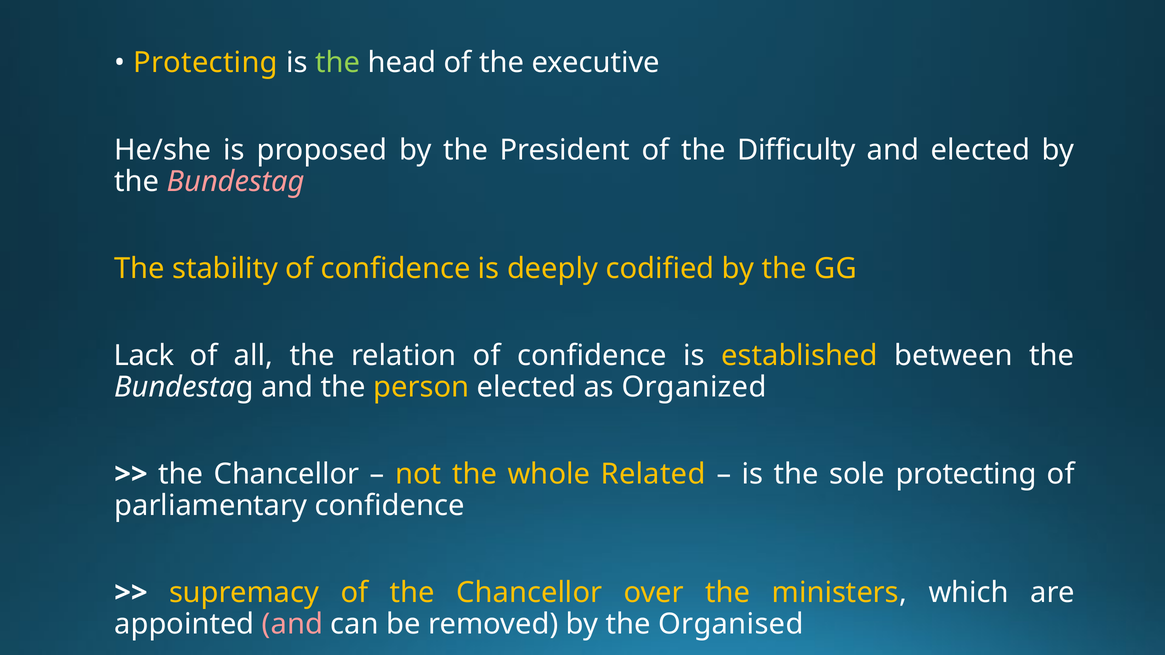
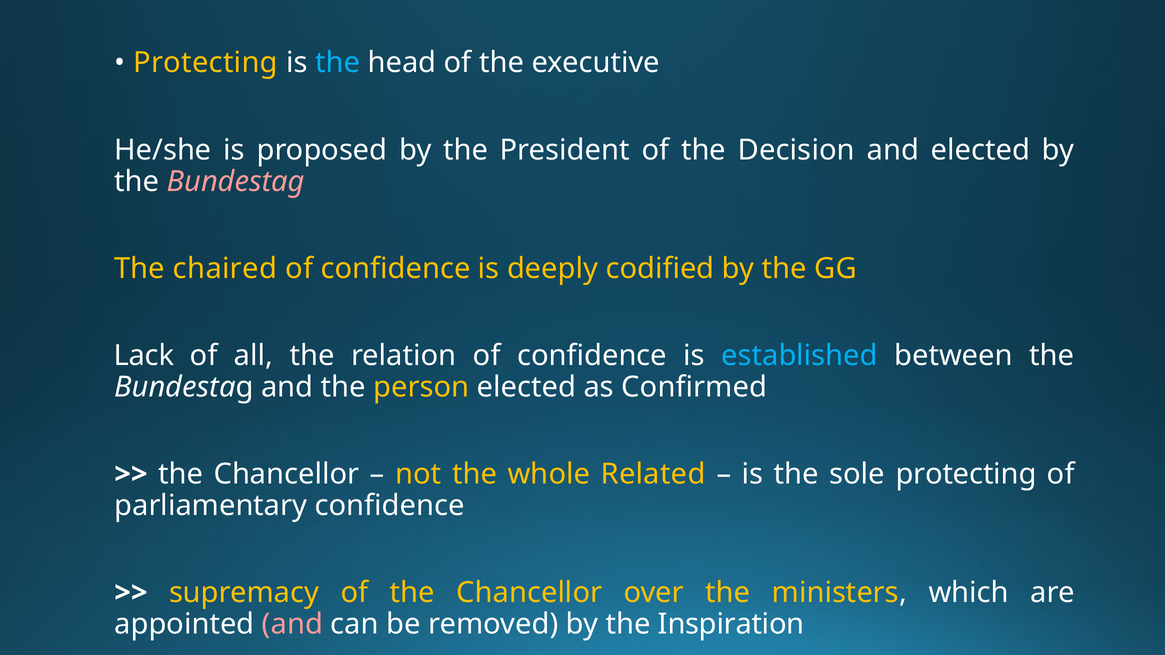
the colour: light green -> light blue (338, 63)
Difficulty: Difficulty -> Decision (796, 150)
stability: stability -> chaired (225, 269)
established colour: yellow -> light blue (800, 356)
Organized: Organized -> Confirmed (694, 387)
Organised: Organised -> Inspiration (731, 625)
